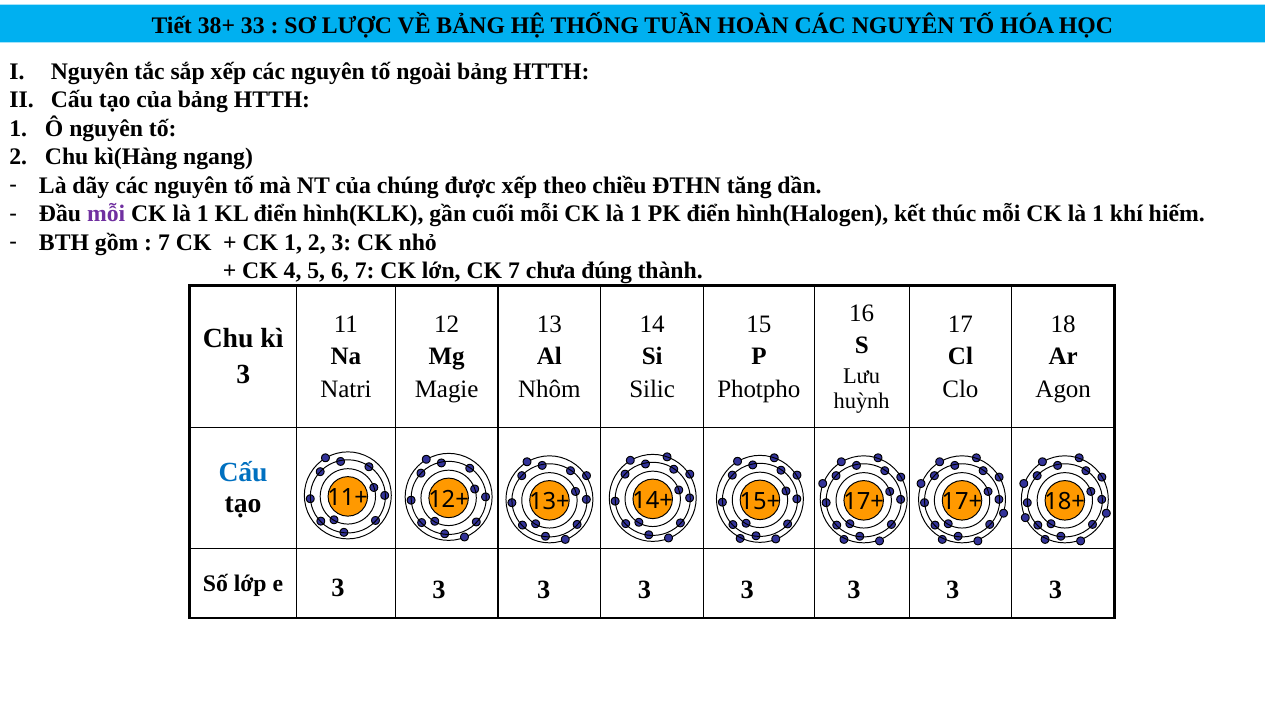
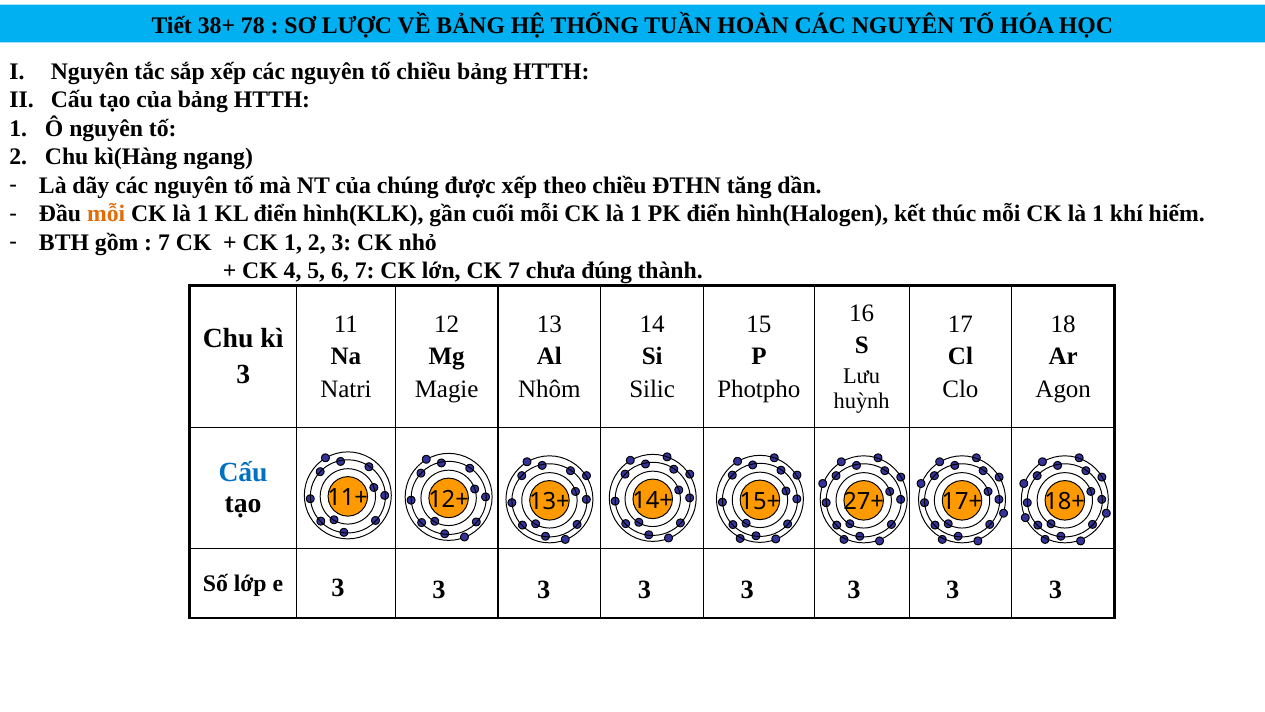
33: 33 -> 78 (253, 25)
tố ngoài: ngoài -> chiều (424, 71)
mỗi colour: purple -> orange (106, 214)
15+ 17+: 17+ -> 27+ (864, 502)
